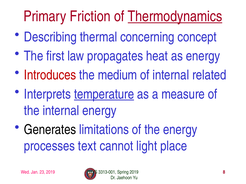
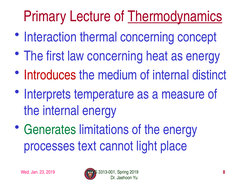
Friction: Friction -> Lecture (90, 16)
Describing: Describing -> Interaction (50, 37)
law propagates: propagates -> concerning (115, 56)
related: related -> distinct (209, 75)
temperature underline: present -> none (104, 94)
Generates colour: black -> green (50, 130)
